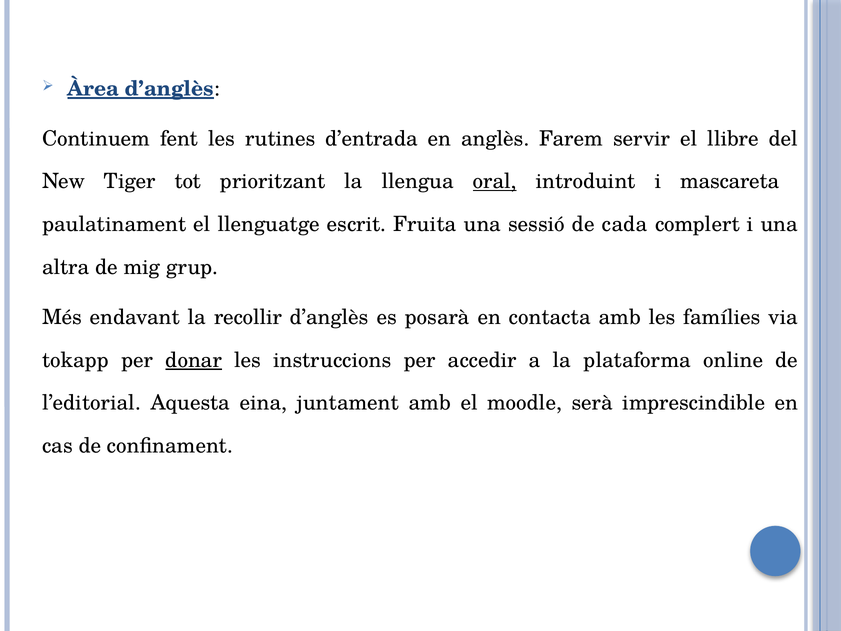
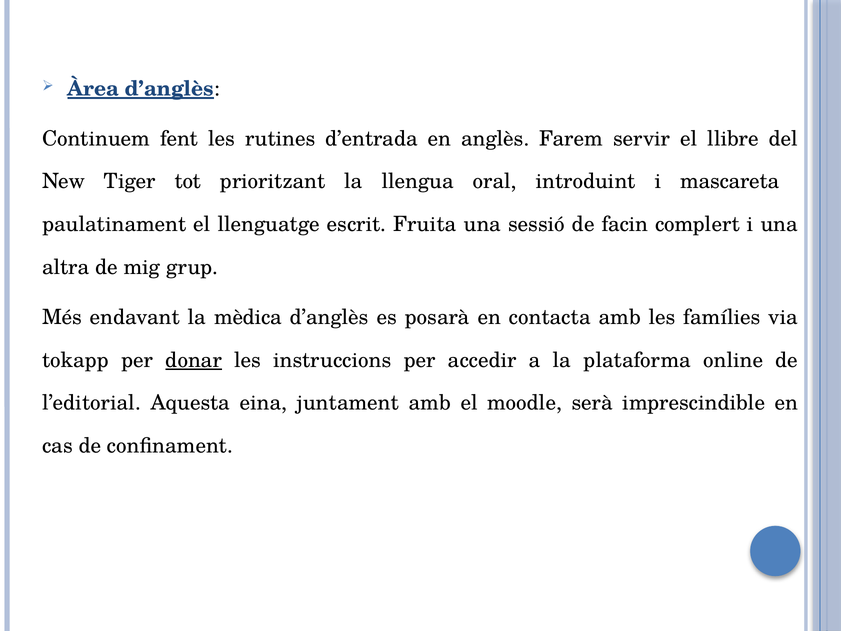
oral underline: present -> none (495, 181)
cada: cada -> facin (625, 224)
recollir: recollir -> mèdica (248, 317)
